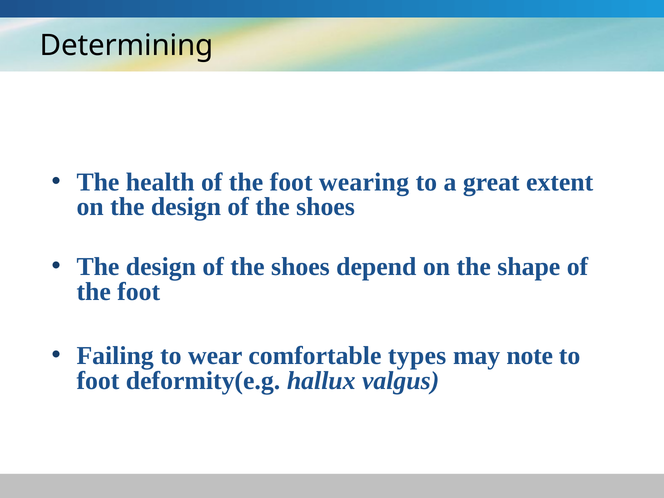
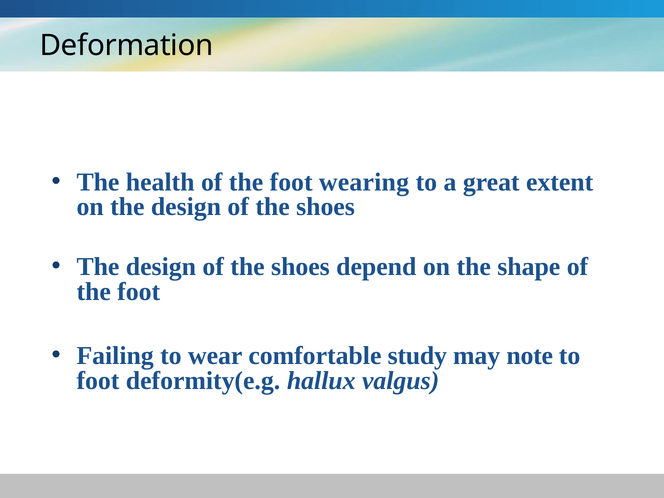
Determining: Determining -> Deformation (127, 46)
types: types -> study (417, 356)
